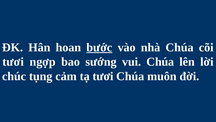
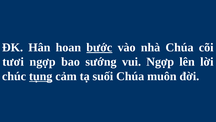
vui Chúa: Chúa -> Ngợp (160, 62)
tụng underline: none -> present (41, 76)
tạ tươi: tươi -> suối (103, 76)
